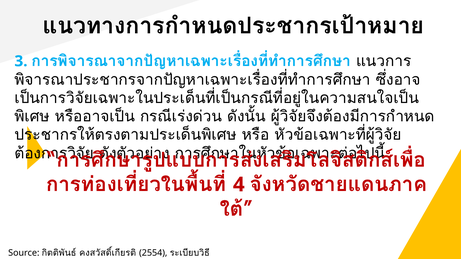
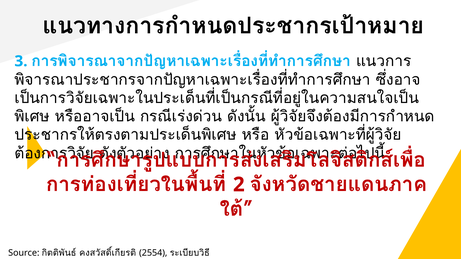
4: 4 -> 2 (239, 185)
